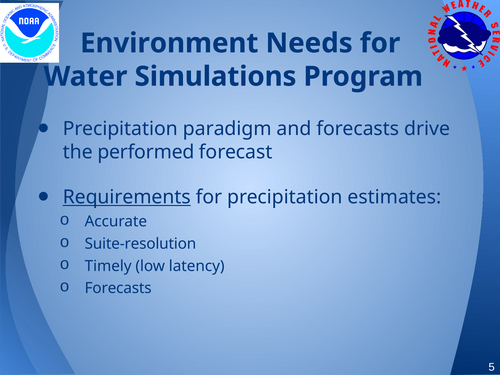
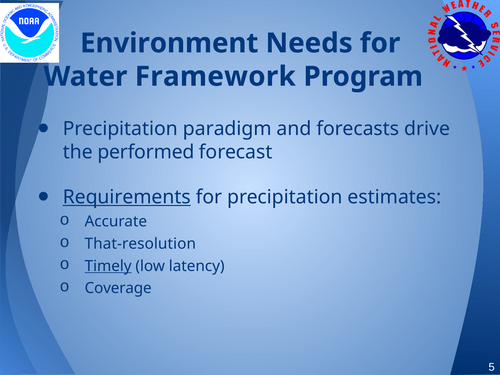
Simulations: Simulations -> Framework (215, 77)
Suite-resolution: Suite-resolution -> That-resolution (140, 244)
Timely underline: none -> present (108, 266)
Forecasts: Forecasts -> Coverage (118, 288)
